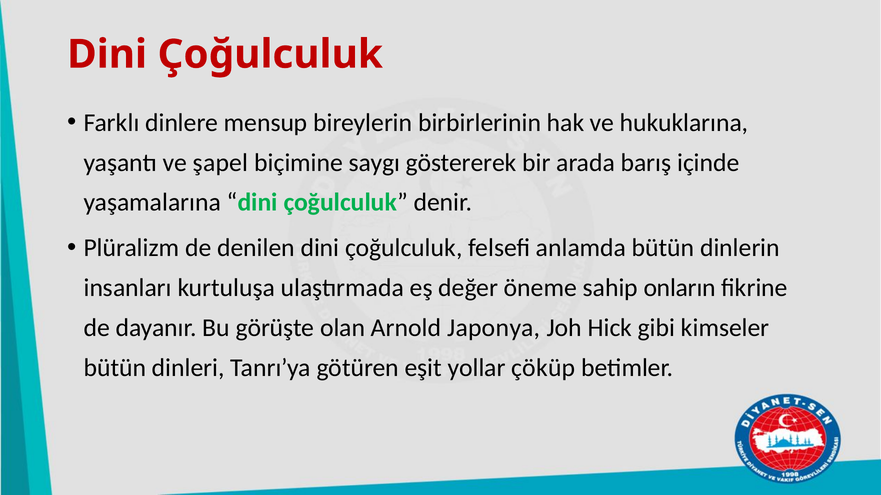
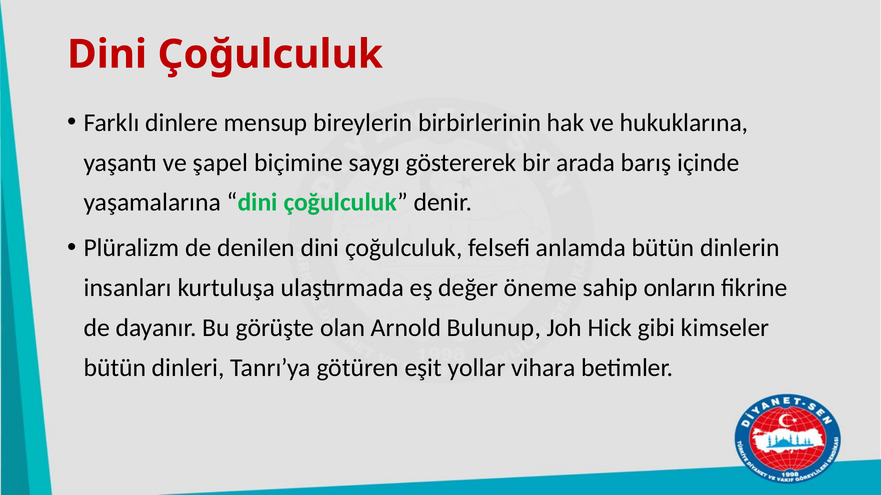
Japonya: Japonya -> Bulunup (494, 328)
çöküp: çöküp -> vihara (543, 368)
